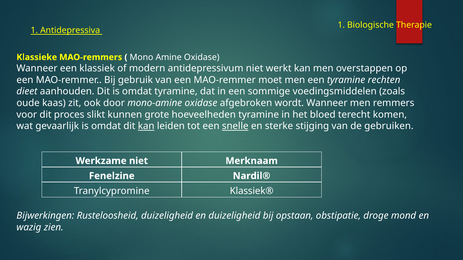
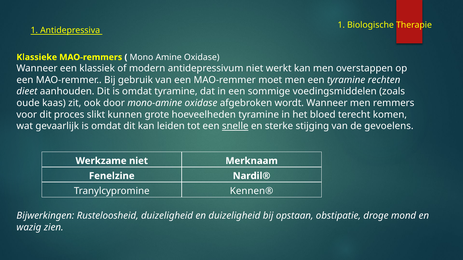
kan underline: present -> none (146, 126)
gebruiken: gebruiken -> gevoelens (389, 126)
Klassiek®: Klassiek® -> Kennen® (252, 191)
